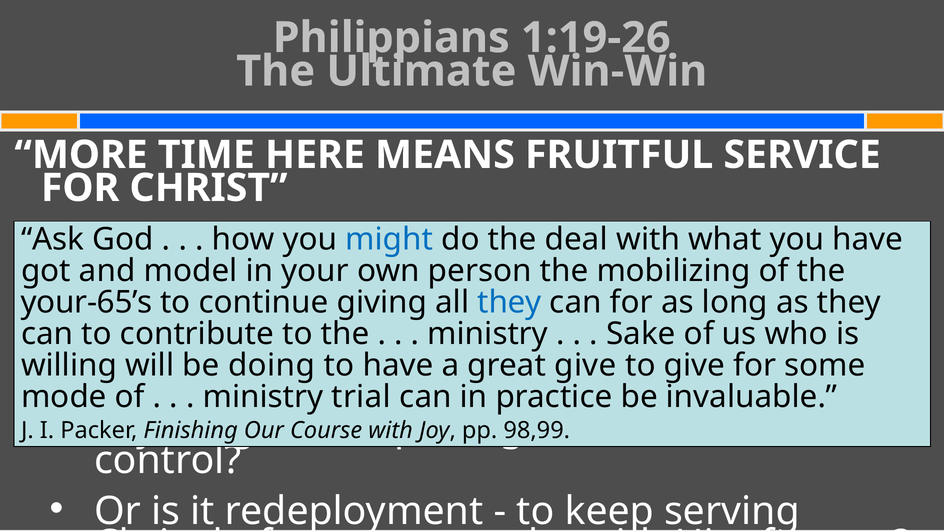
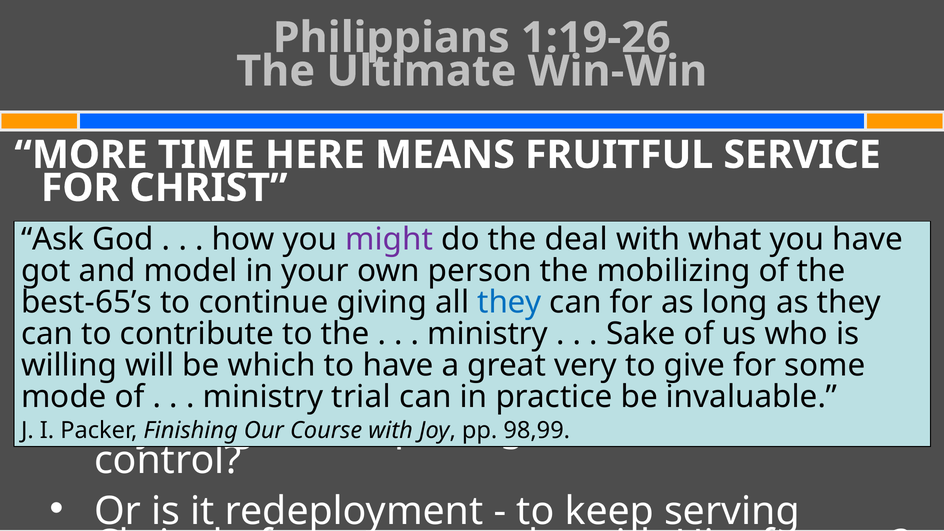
might colour: blue -> purple (389, 240)
your-65’s: your-65’s -> best-65’s (86, 303)
doing: doing -> which (272, 365)
great give: give -> very (586, 365)
